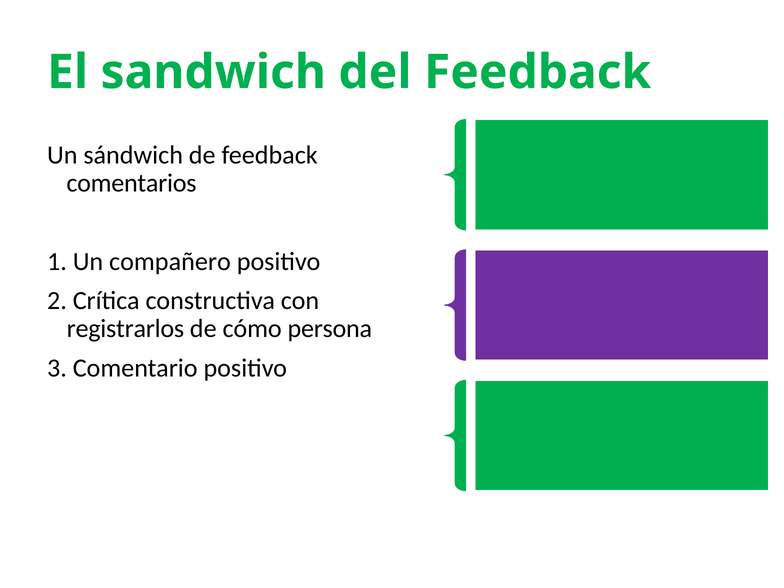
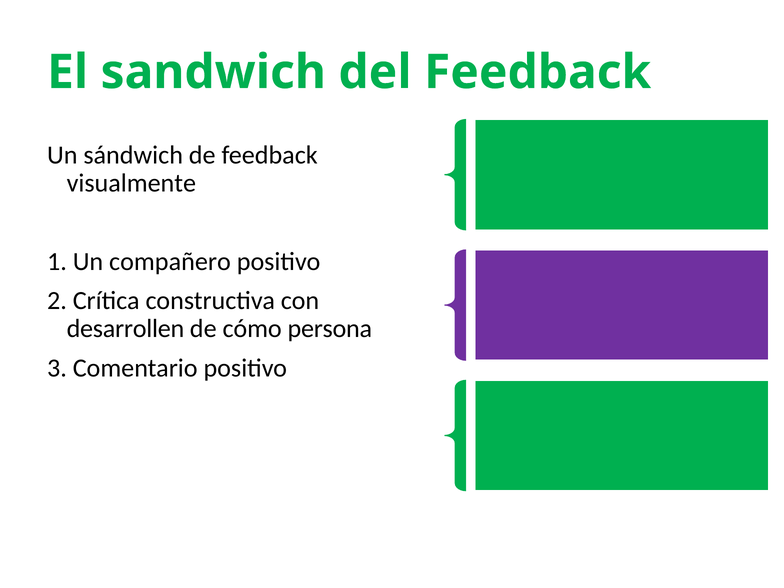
comentarios: comentarios -> visualmente (131, 183)
registrarlos: registrarlos -> desarrollen (125, 329)
